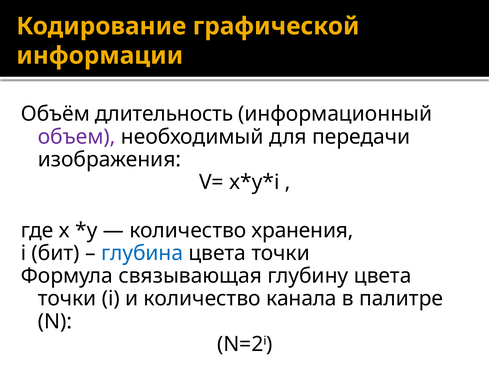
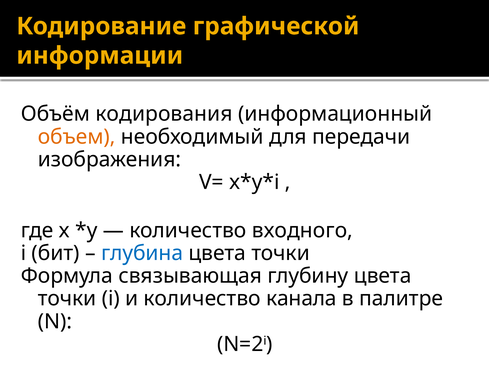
длительность: длительность -> кодирования (164, 114)
объем colour: purple -> orange (77, 137)
хранения: хранения -> входного (302, 230)
